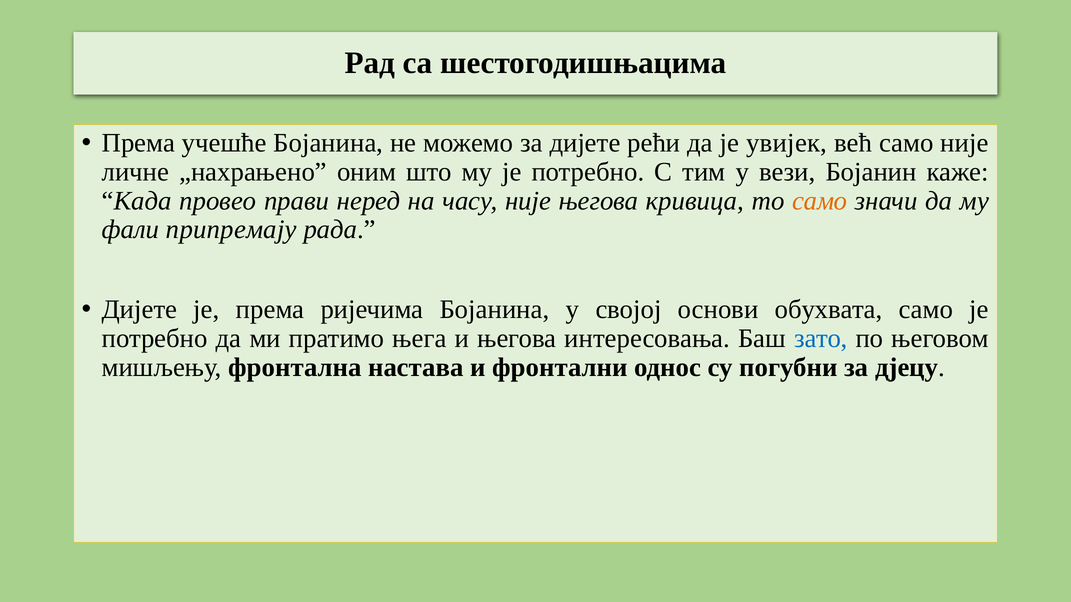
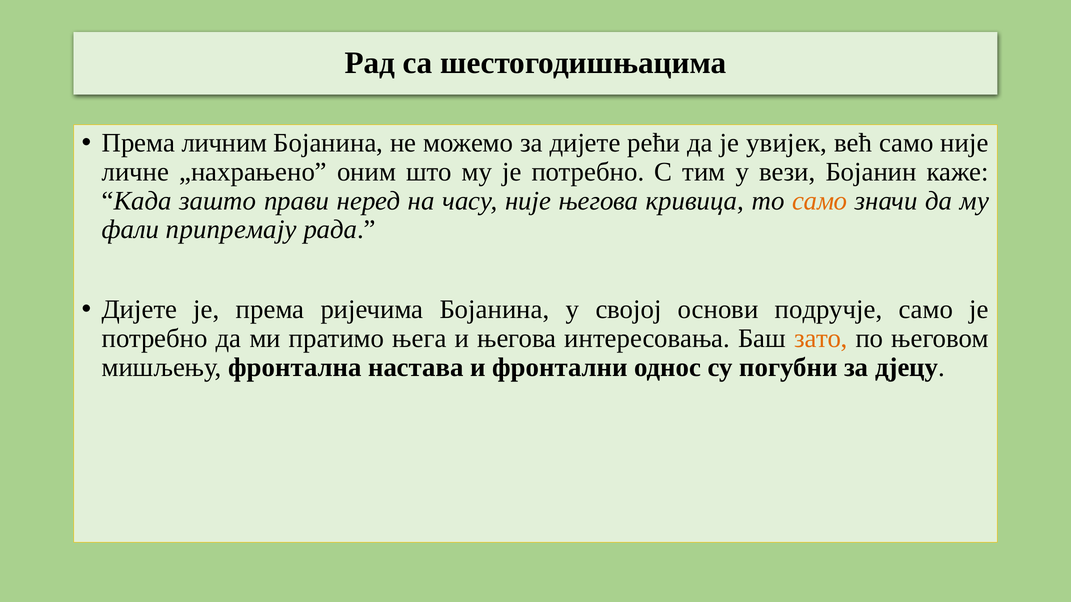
учешће: учешће -> личним (224, 143)
провео: провео -> зашто (218, 201)
обухвата: обухвата -> подручје (829, 310)
зато colour: blue -> orange (821, 339)
